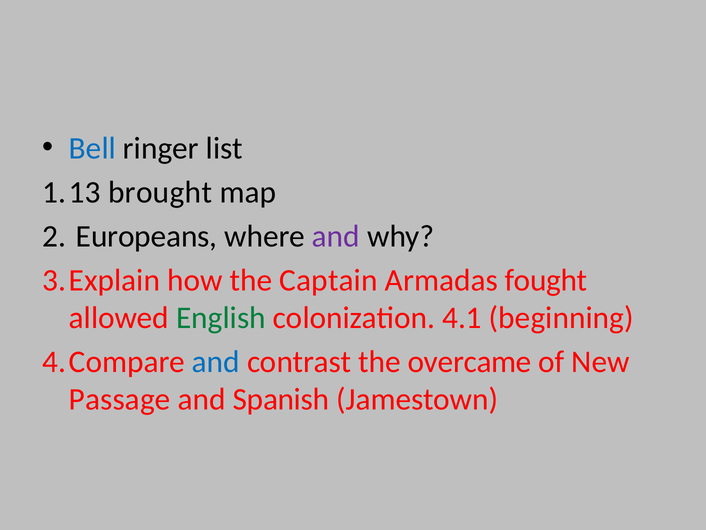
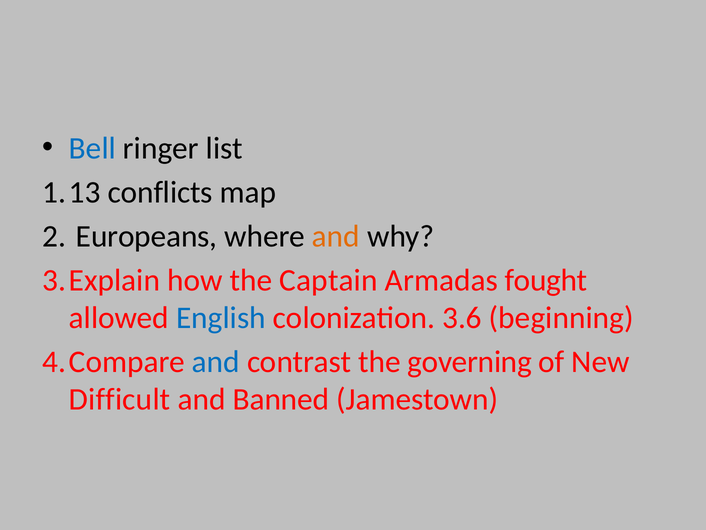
brought: brought -> conflicts (160, 192)
and colour: purple -> orange (336, 236)
English colour: green -> blue (221, 318)
4.1: 4.1 -> 3.6 (462, 318)
overcame: overcame -> governing (470, 362)
Passage: Passage -> Difficult (120, 399)
Spanish: Spanish -> Banned (281, 399)
